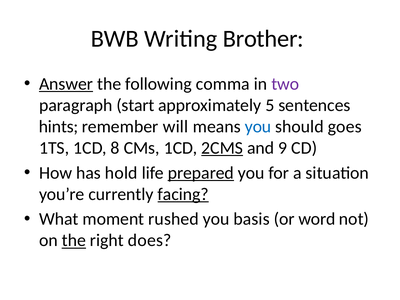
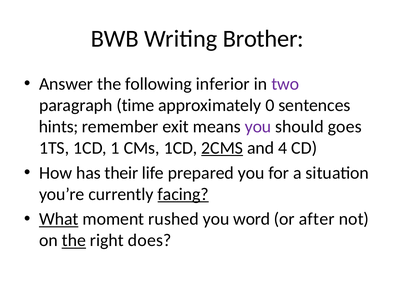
Answer underline: present -> none (66, 84)
comma: comma -> inferior (223, 84)
start: start -> time (135, 105)
5: 5 -> 0 (270, 105)
will: will -> exit (176, 127)
you colour: blue -> purple (258, 127)
8: 8 -> 1 (115, 148)
9: 9 -> 4 (283, 148)
hold: hold -> their (121, 173)
prepared underline: present -> none (201, 173)
What underline: none -> present (59, 219)
basis: basis -> word (252, 219)
word: word -> after (317, 219)
